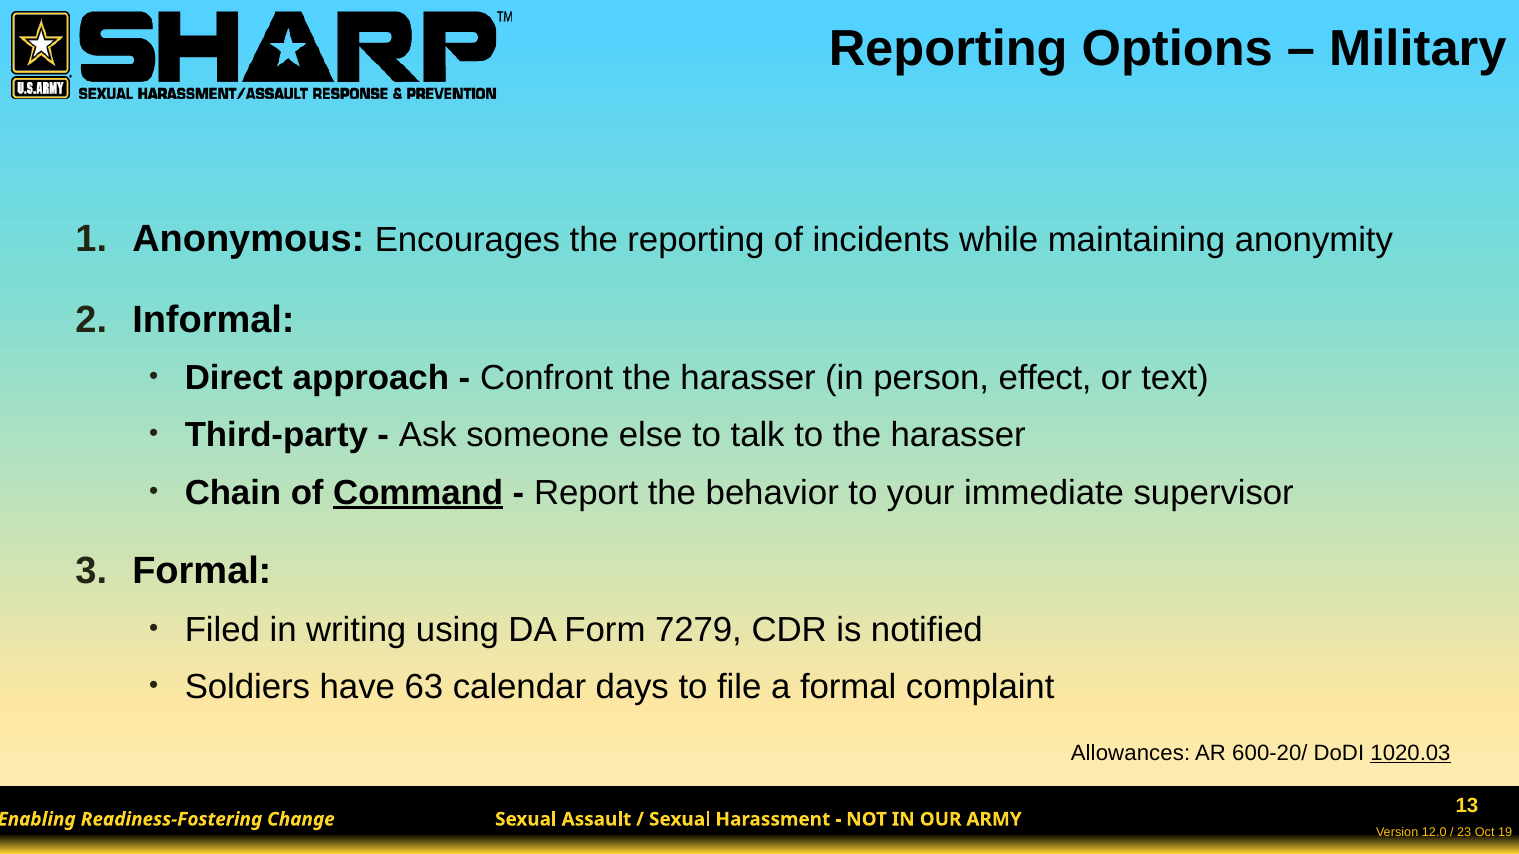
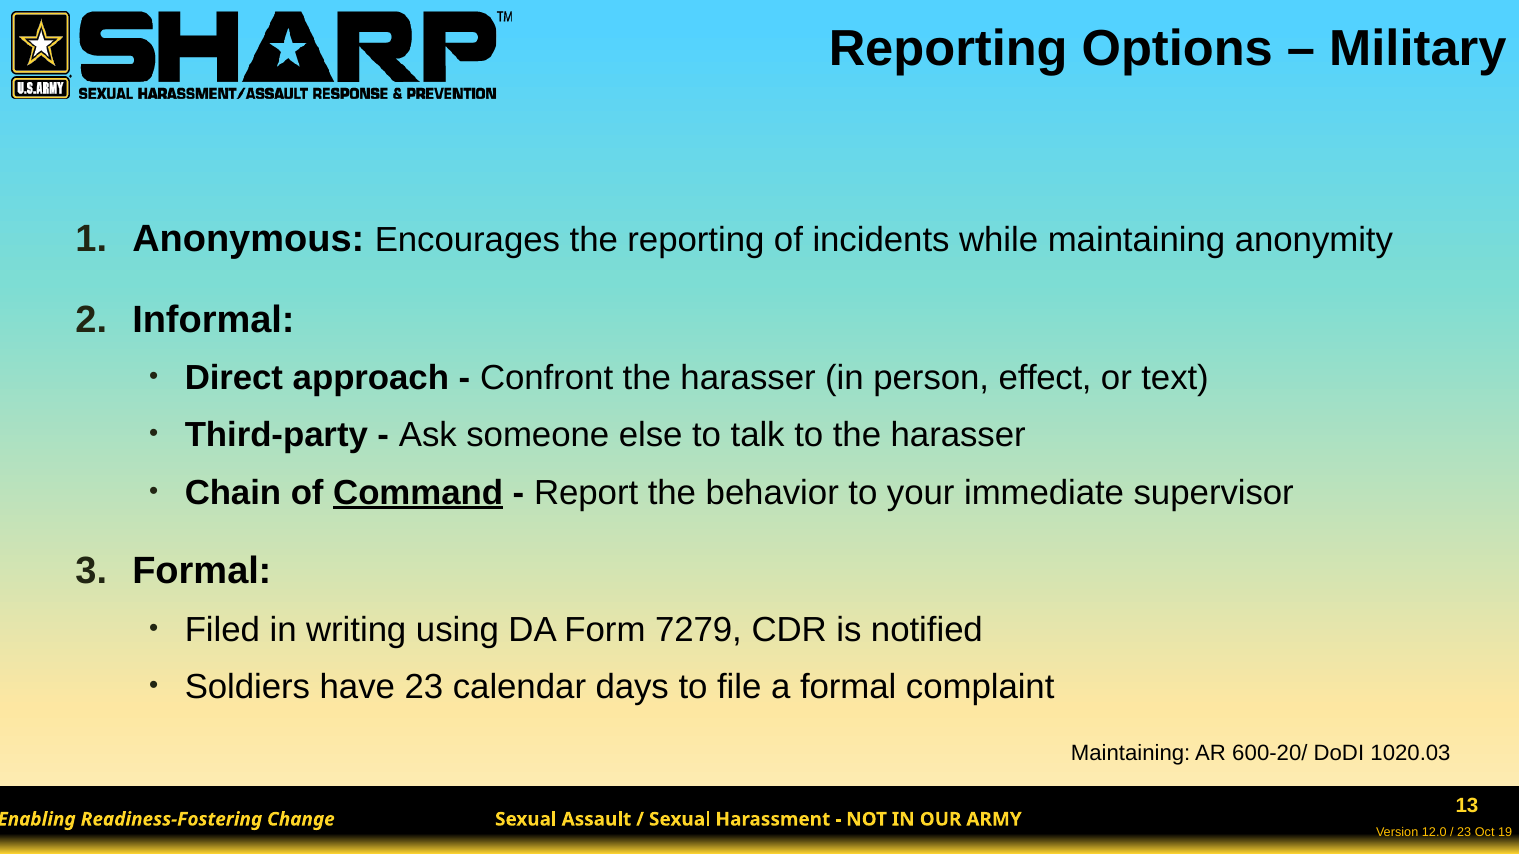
have 63: 63 -> 23 (424, 687)
Allowances: Allowances -> Maintaining (1131, 753)
1020.03 underline: present -> none (1410, 753)
